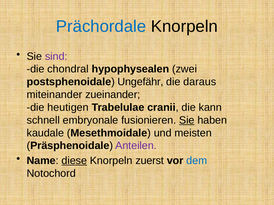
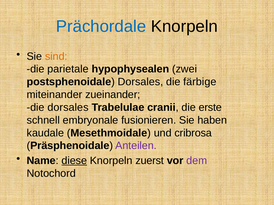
sind colour: purple -> orange (56, 56)
chondral: chondral -> parietale (68, 69)
postsphenoidale Ungefähr: Ungefähr -> Dorsales (140, 82)
daraus: daraus -> färbige (200, 82)
die heutigen: heutigen -> dorsales (68, 108)
kann: kann -> erste (210, 108)
Sie underline: present -> none (187, 120)
meisten: meisten -> cribrosa (193, 133)
dem colour: blue -> purple (197, 161)
